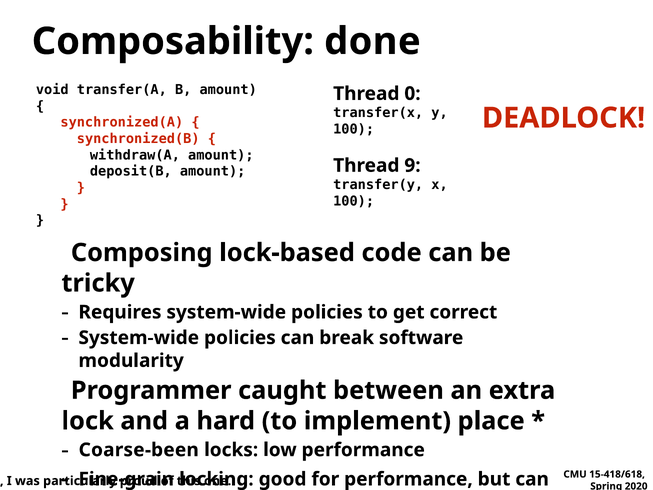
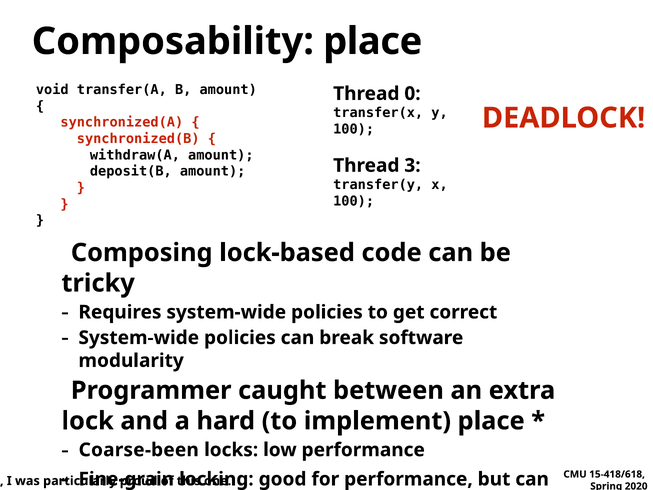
Composability done: done -> place (373, 41)
9: 9 -> 3 (412, 165)
